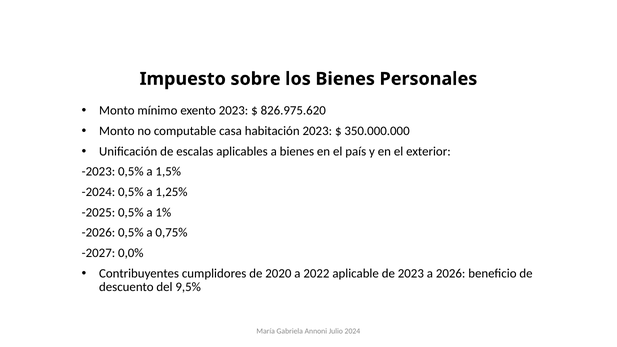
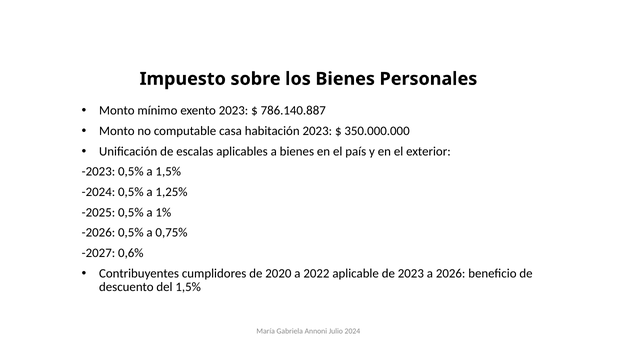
826.975.620: 826.975.620 -> 786.140.887 (293, 111)
0,0%: 0,0% -> 0,6% (131, 253)
del 9,5%: 9,5% -> 1,5% (188, 287)
